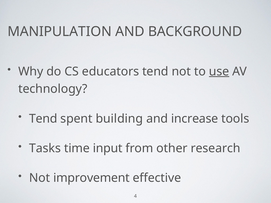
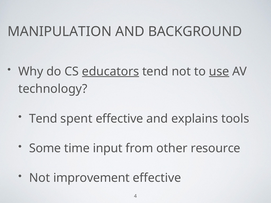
educators underline: none -> present (111, 72)
spent building: building -> effective (119, 119)
increase: increase -> explains (195, 119)
Tasks: Tasks -> Some (45, 148)
research: research -> resource (216, 148)
